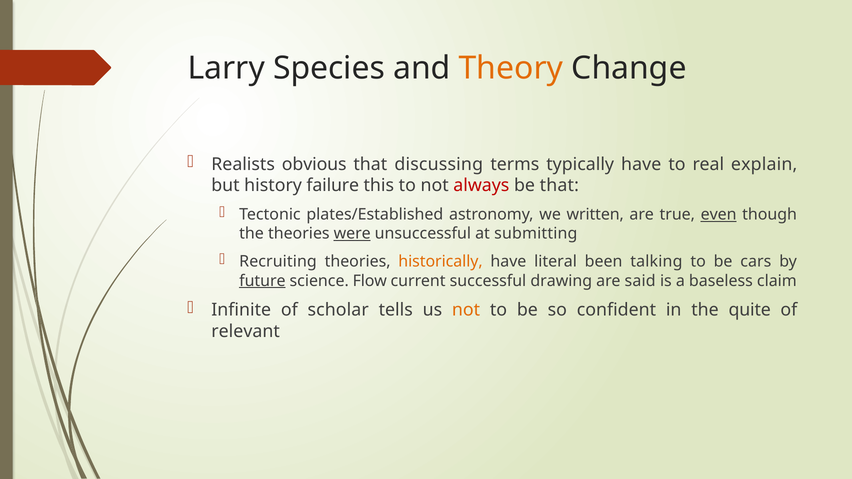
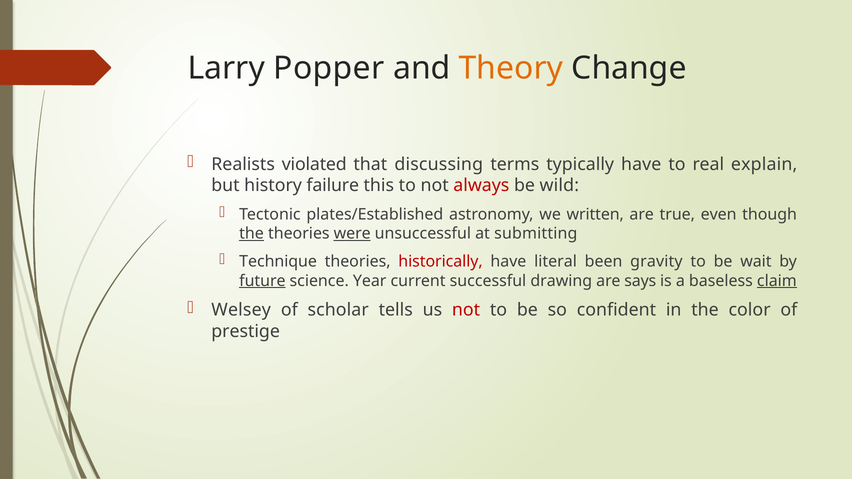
Species: Species -> Popper (329, 68)
obvious: obvious -> violated (314, 164)
be that: that -> wild (559, 186)
even underline: present -> none (719, 215)
the underline: none -> present (252, 234)
Recruiting: Recruiting -> Technique (278, 262)
historically colour: orange -> red (441, 262)
talking: talking -> gravity (656, 262)
cars: cars -> wait (756, 262)
Flow: Flow -> Year (370, 281)
said: said -> says (640, 281)
claim underline: none -> present (777, 281)
Infinite: Infinite -> Welsey (241, 310)
not colour: orange -> red (466, 310)
quite: quite -> color (750, 310)
relevant: relevant -> prestige (246, 332)
